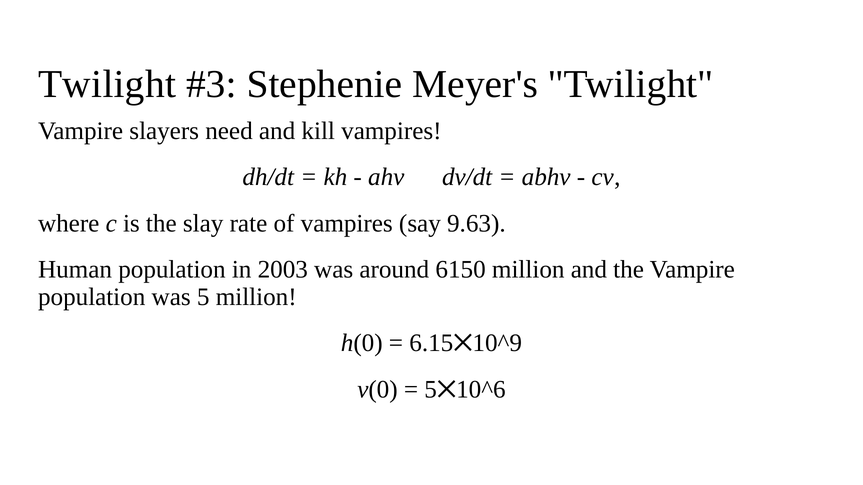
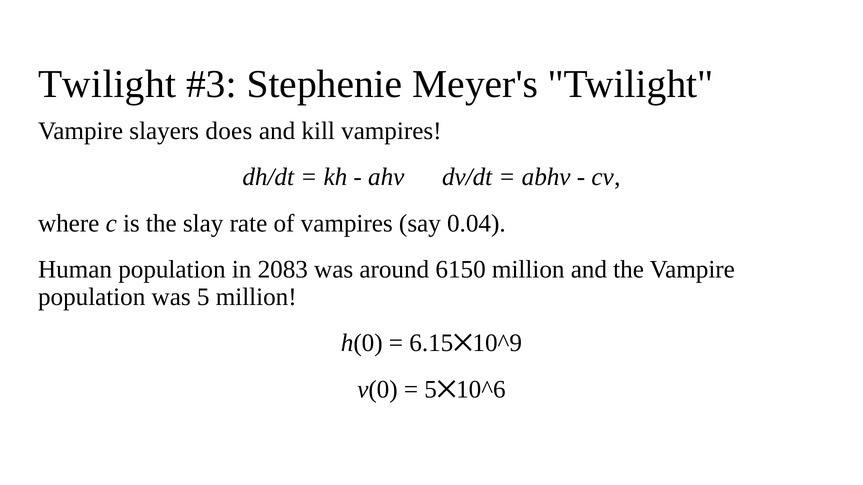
need: need -> does (229, 131)
9.63: 9.63 -> 0.04 (476, 224)
2003: 2003 -> 2083 (283, 270)
